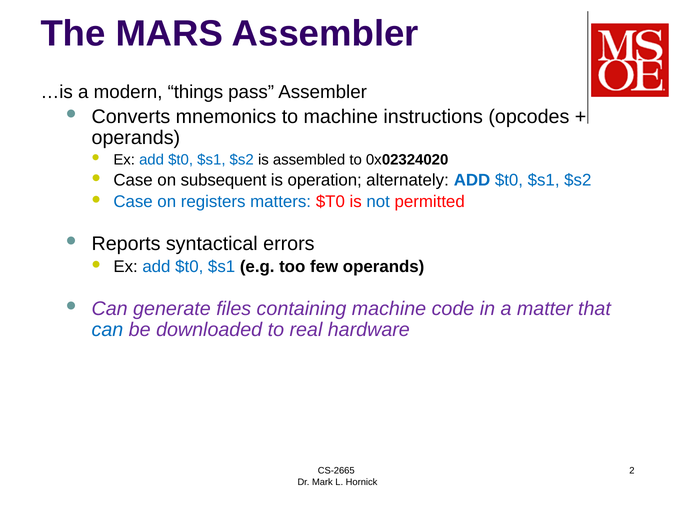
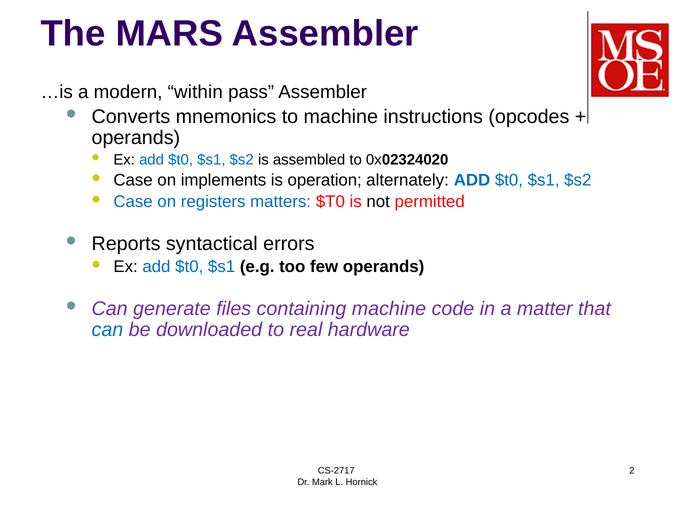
things: things -> within (195, 92)
subsequent: subsequent -> implements (224, 180)
not colour: blue -> black (378, 202)
CS-2665: CS-2665 -> CS-2717 (336, 471)
